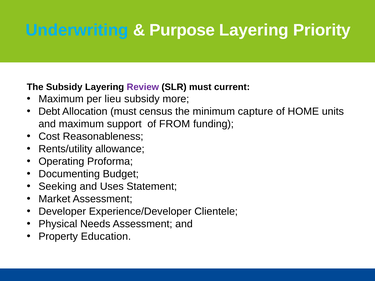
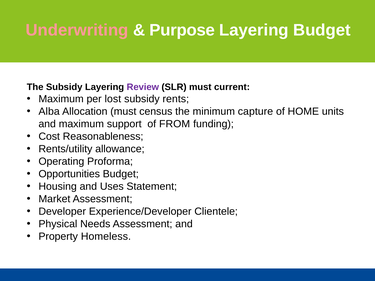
Underwriting colour: light blue -> pink (77, 30)
Layering Priority: Priority -> Budget (322, 30)
lieu: lieu -> lost (113, 99)
more: more -> rents (176, 99)
Debt: Debt -> Alba (49, 112)
Documenting: Documenting -> Opportunities (69, 174)
Seeking: Seeking -> Housing (58, 187)
Education: Education -> Homeless (106, 237)
